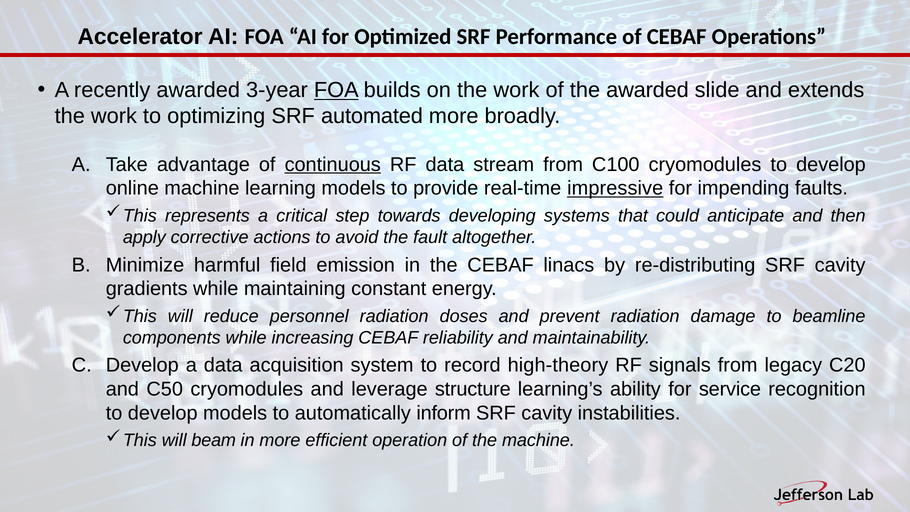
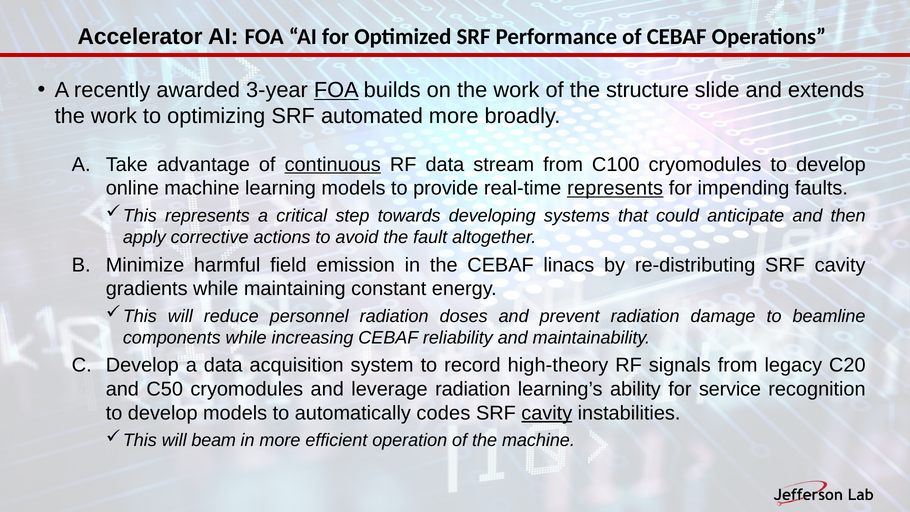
the awarded: awarded -> structure (648, 90)
real-time impressive: impressive -> represents (615, 188)
leverage structure: structure -> radiation (473, 389)
inform: inform -> codes (443, 413)
cavity underline: none -> present (547, 413)
